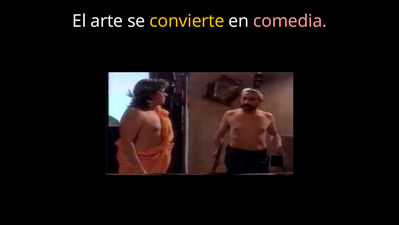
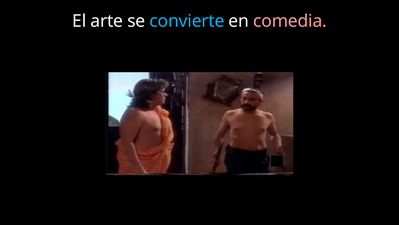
convierte colour: yellow -> light blue (187, 21)
